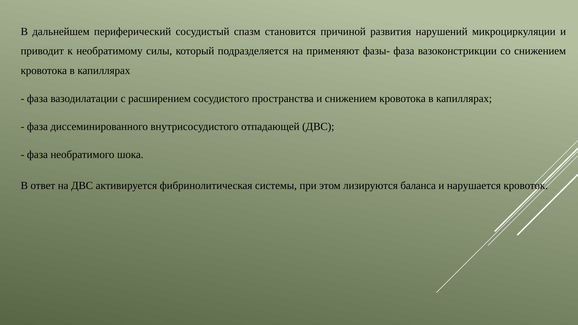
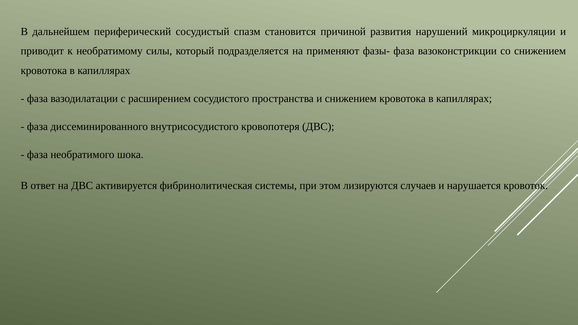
отпадающей: отпадающей -> кровопотеря (270, 127)
баланса: баланса -> случаев (418, 186)
